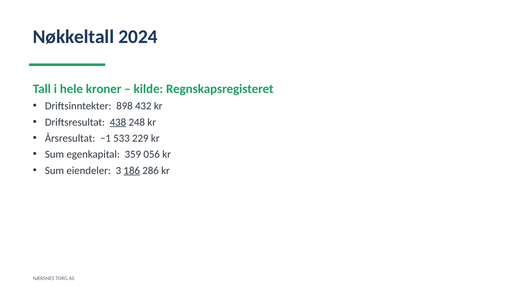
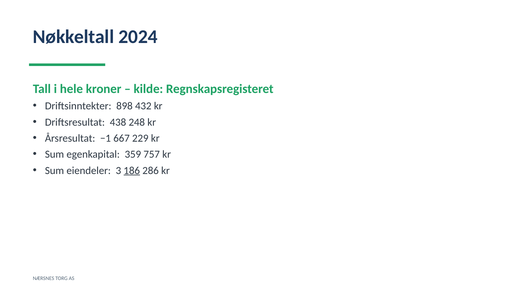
438 underline: present -> none (118, 122)
533: 533 -> 667 (122, 138)
056: 056 -> 757 (152, 155)
